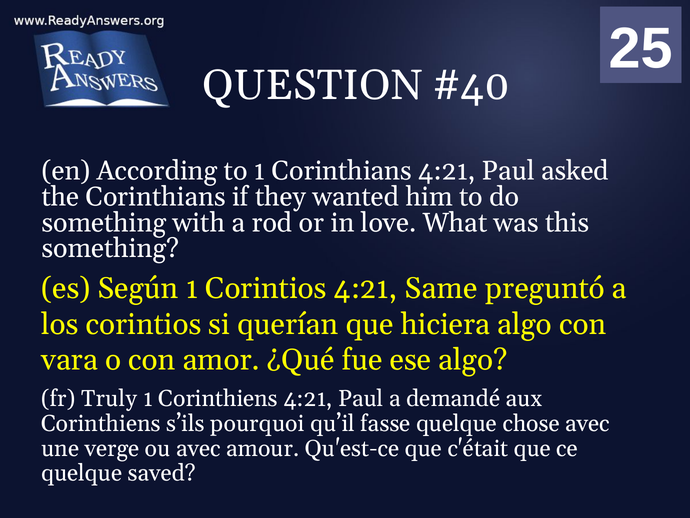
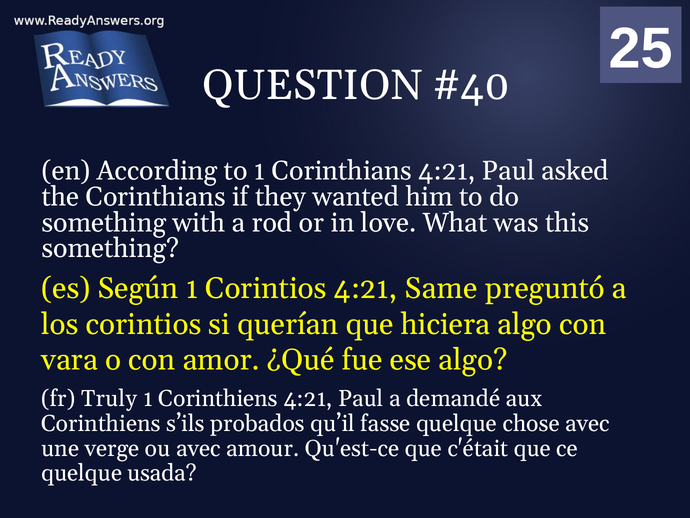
pourquoi: pourquoi -> probados (258, 423)
saved: saved -> usada (162, 473)
